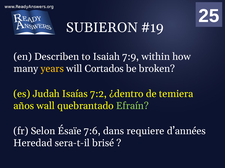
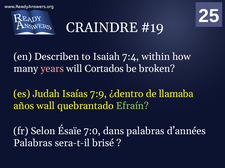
SUBIERON: SUBIERON -> CRAINDRE (102, 28)
7:9: 7:9 -> 7:4 (131, 57)
years colour: yellow -> pink (52, 69)
7:2: 7:2 -> 7:9 (98, 94)
temiera: temiera -> llamaba (176, 94)
7:6: 7:6 -> 7:0 (92, 132)
dans requiere: requiere -> palabras (145, 132)
Heredad: Heredad -> Palabras (33, 144)
